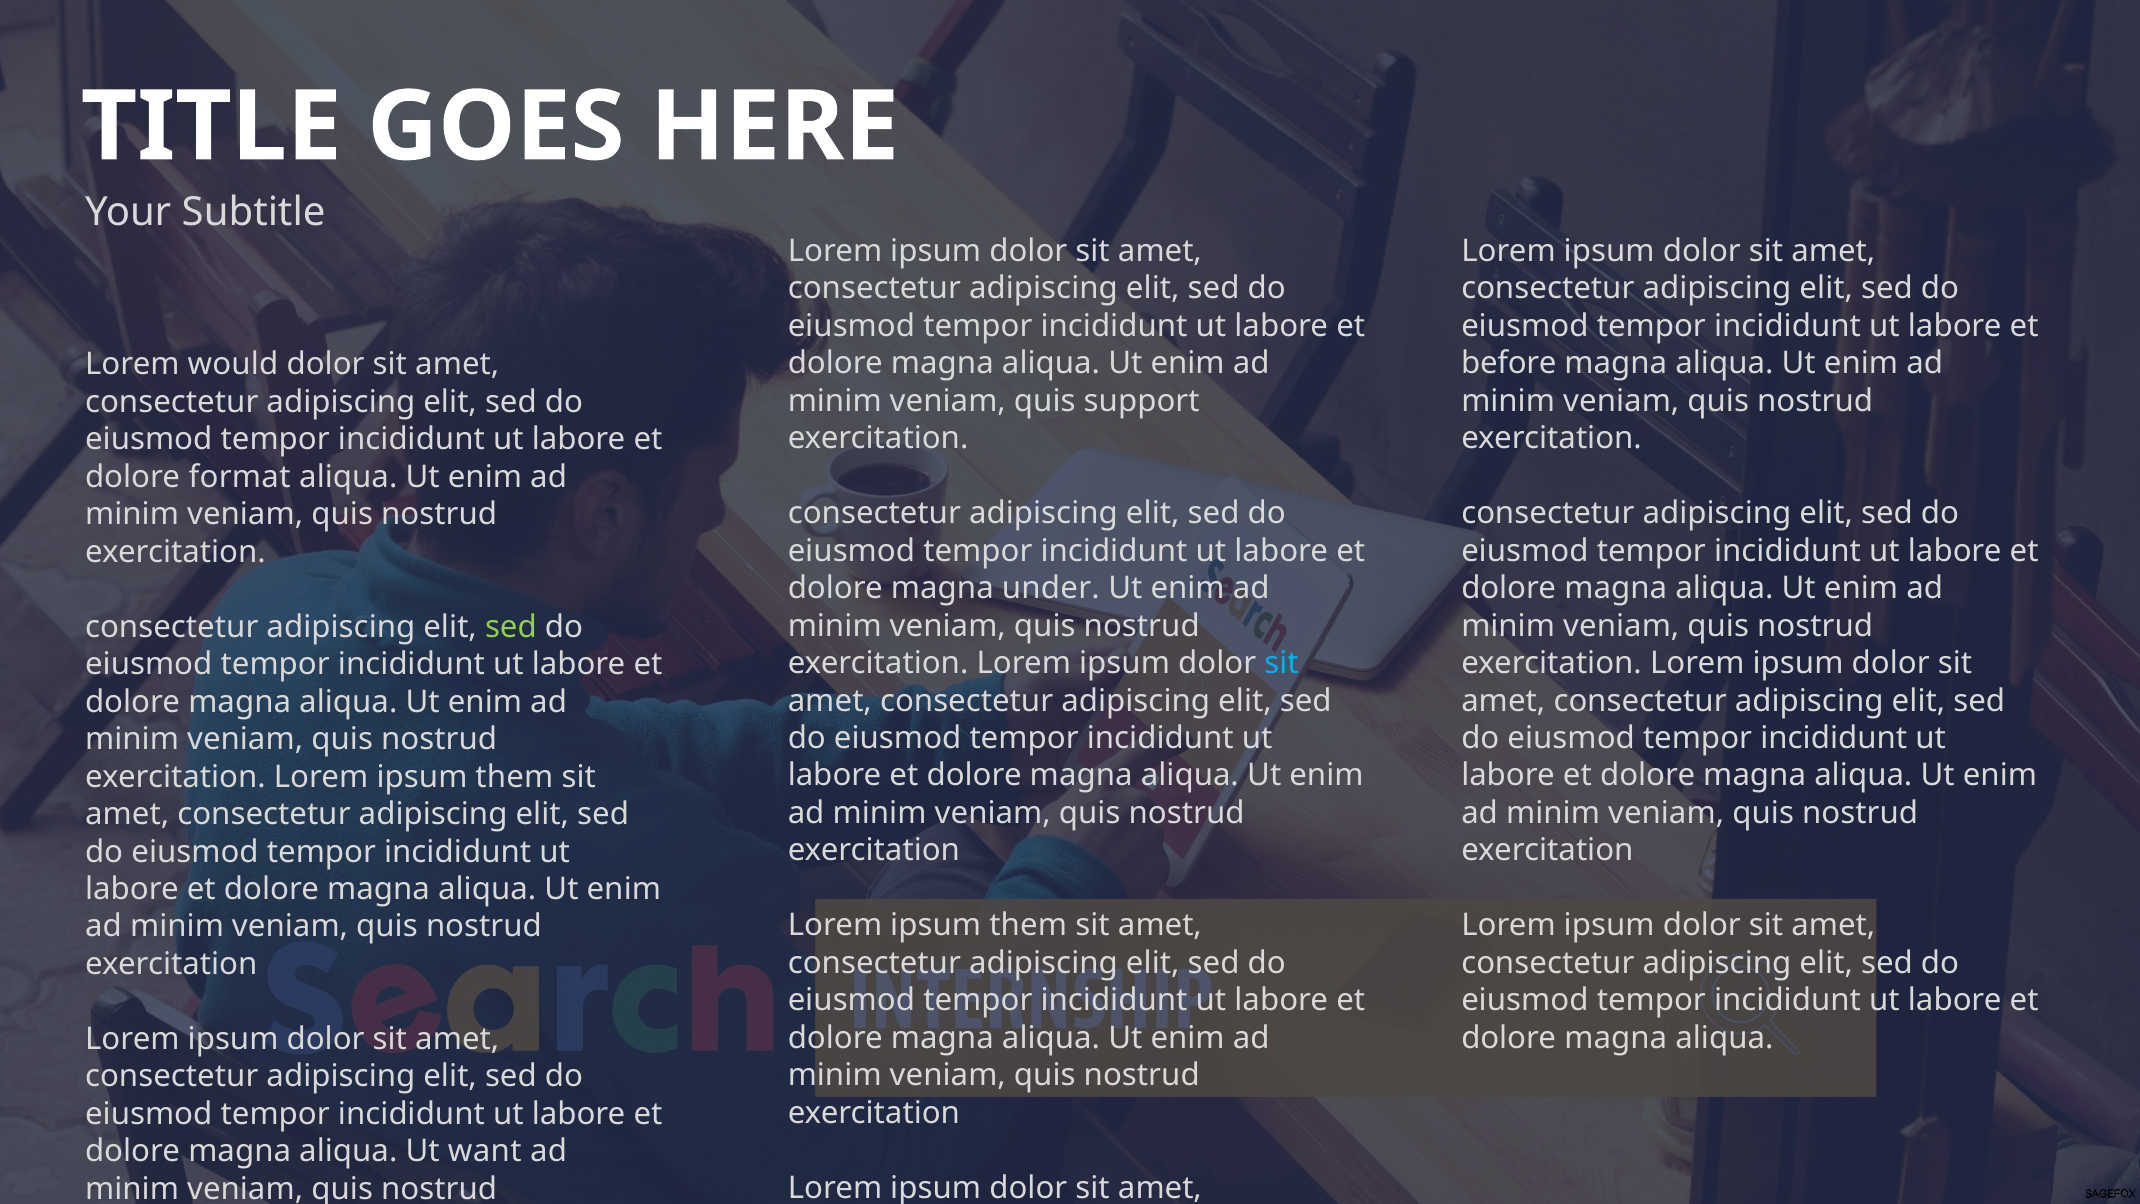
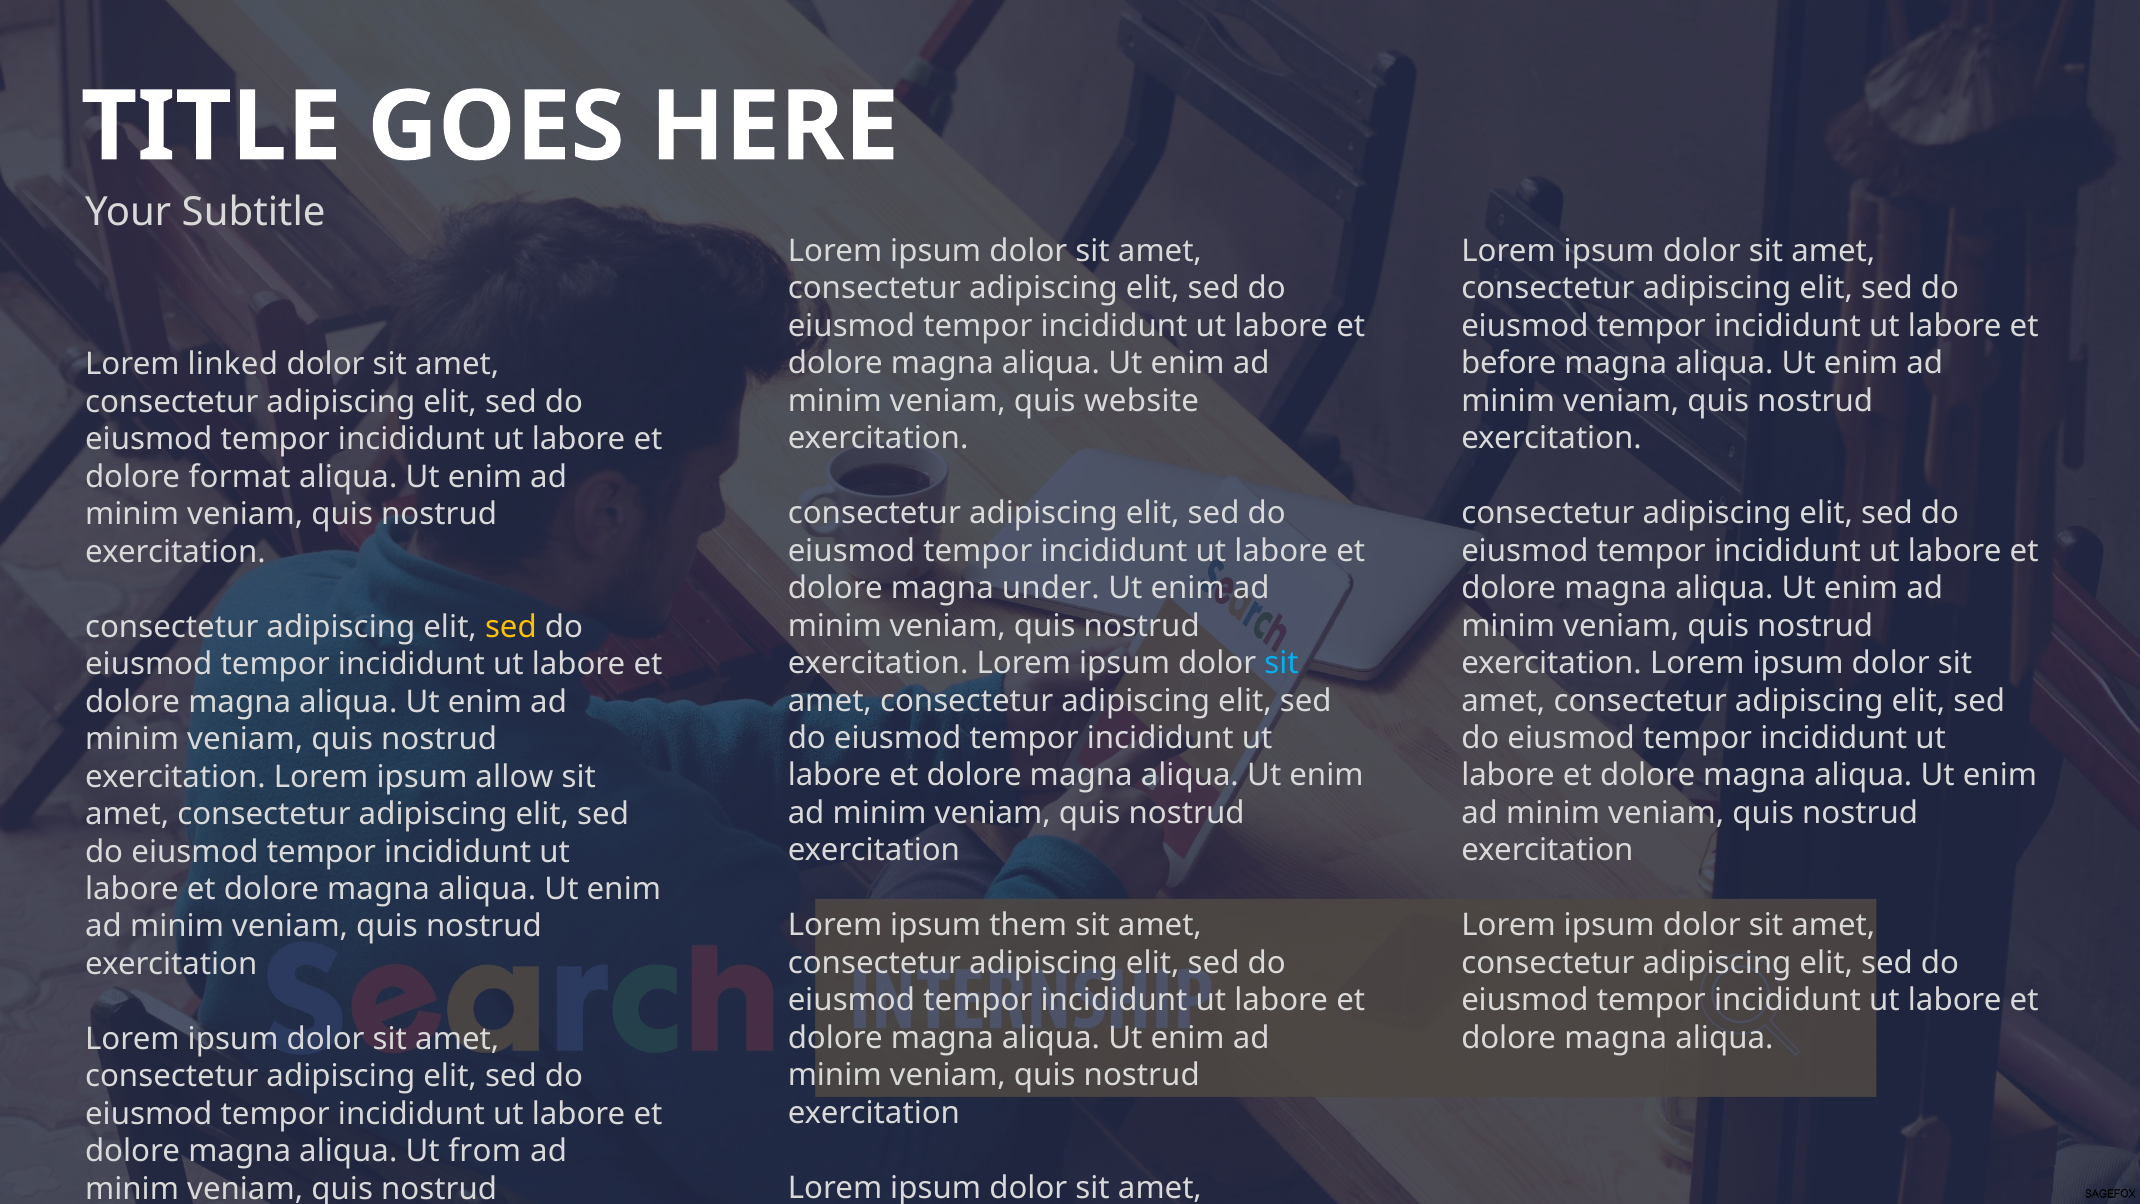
would: would -> linked (233, 364)
support: support -> website (1142, 401)
sed colour: light green -> yellow (511, 627)
them: them -> allow (514, 777)
want: want -> from (485, 1151)
